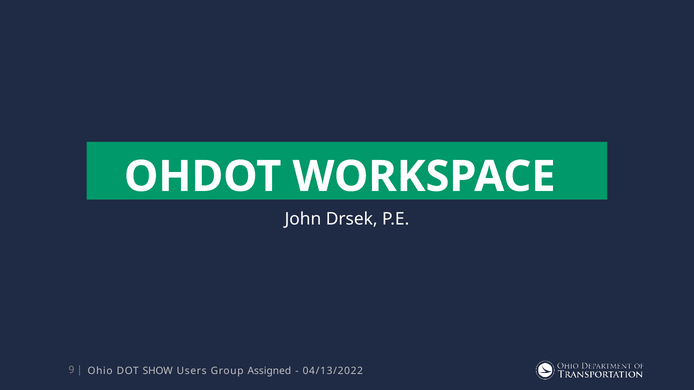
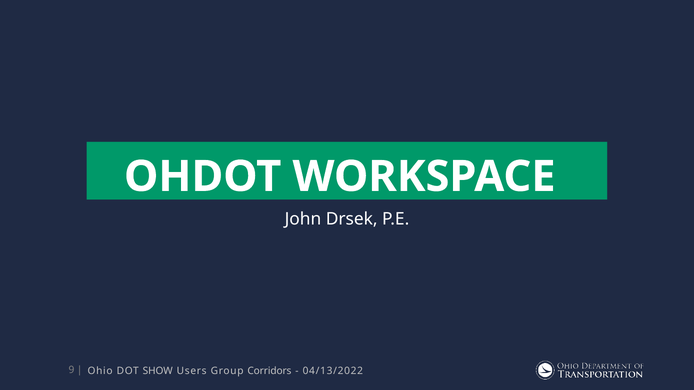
Assigned: Assigned -> Corridors (269, 371)
